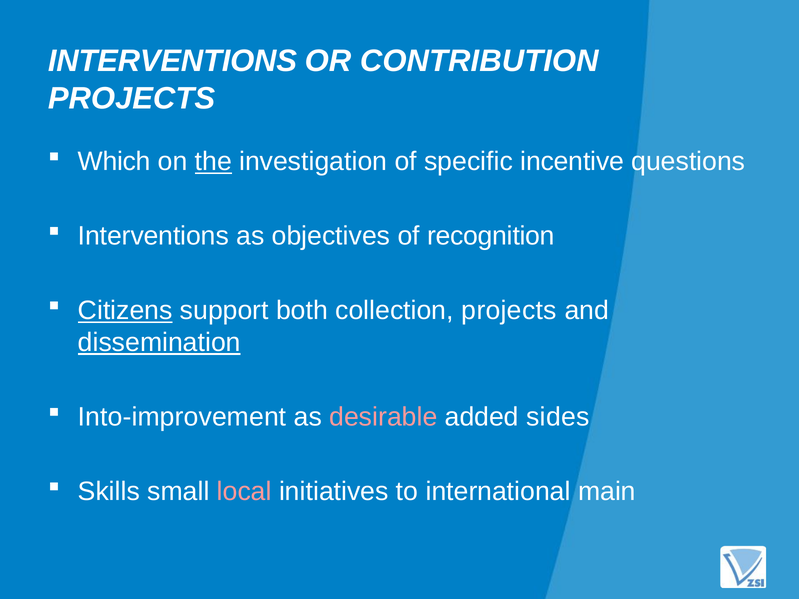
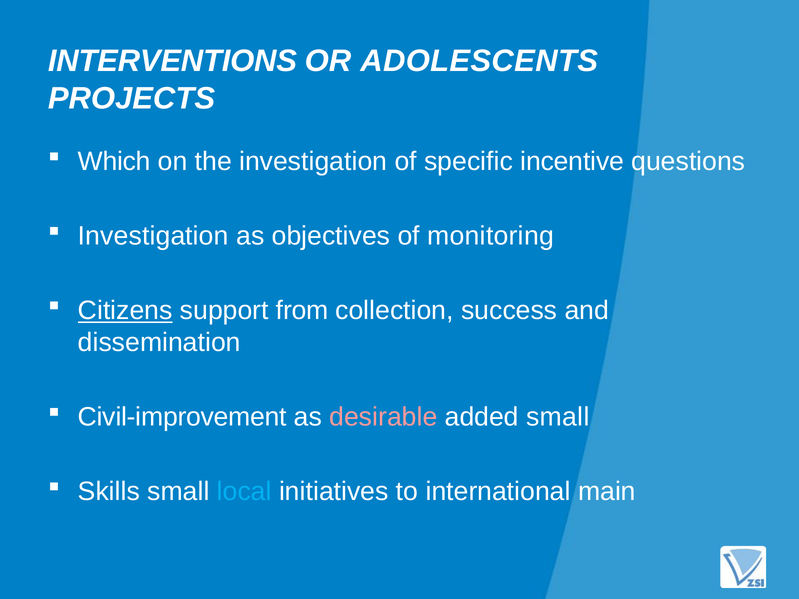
CONTRIBUTION: CONTRIBUTION -> ADOLESCENTS (479, 61)
the underline: present -> none (213, 162)
Interventions: Interventions -> Investigation (153, 236)
recognition: recognition -> monitoring (491, 236)
both: both -> from (302, 311)
collection projects: projects -> success (509, 311)
dissemination underline: present -> none (159, 343)
Into-improvement: Into-improvement -> Civil-improvement (182, 417)
added sides: sides -> small (558, 417)
local colour: pink -> light blue (244, 492)
